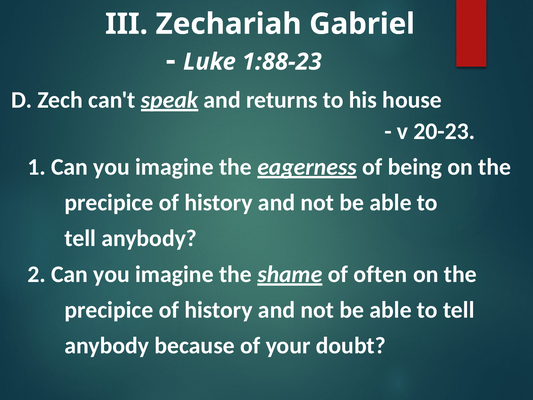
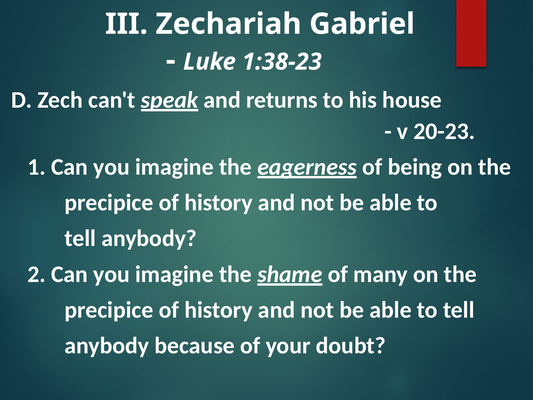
1:88-23: 1:88-23 -> 1:38-23 (282, 62)
often: often -> many (381, 274)
